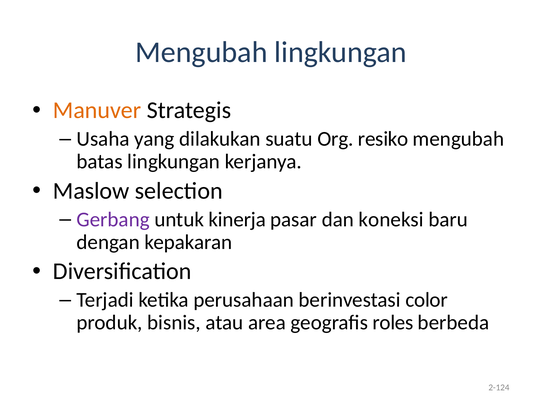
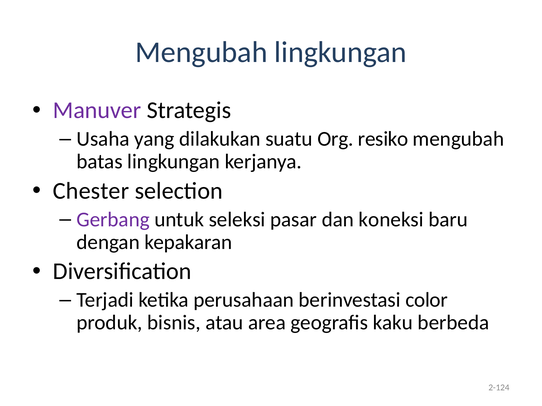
Manuver colour: orange -> purple (97, 110)
Maslow: Maslow -> Chester (91, 191)
kinerja: kinerja -> seleksi (237, 220)
roles: roles -> kaku (393, 323)
